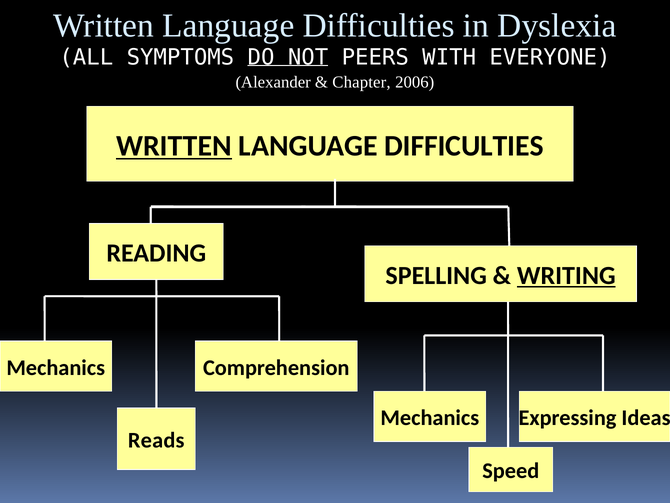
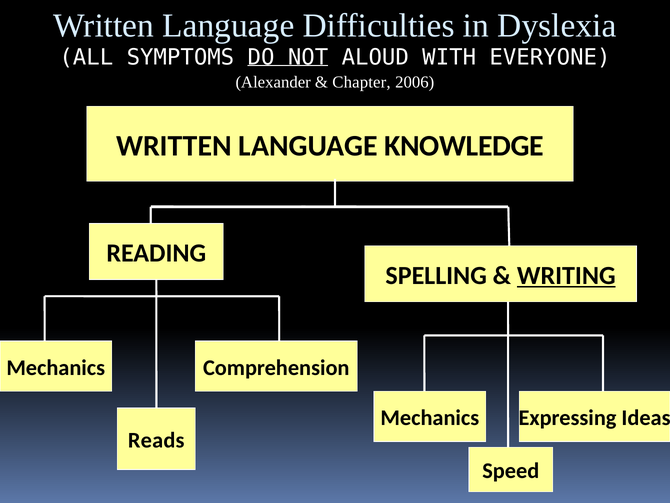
PEERS: PEERS -> ALOUD (375, 57)
WRITTEN underline: present -> none (174, 146)
DIFFICULTIES: DIFFICULTIES -> KNOWLEDGE (464, 146)
